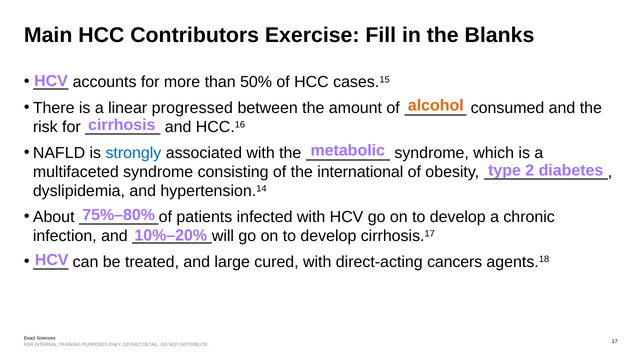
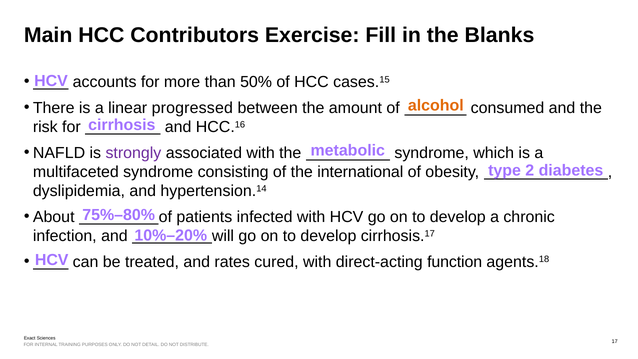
strongly colour: blue -> purple (133, 153)
large: large -> rates (232, 262)
cancers: cancers -> function (455, 262)
